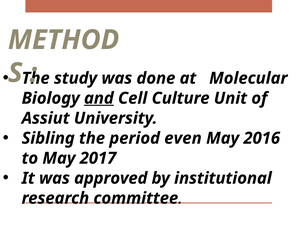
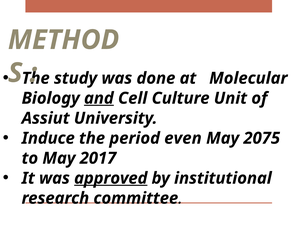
Sibling: Sibling -> Induce (48, 138)
2016: 2016 -> 2075 (262, 138)
approved underline: none -> present (111, 178)
